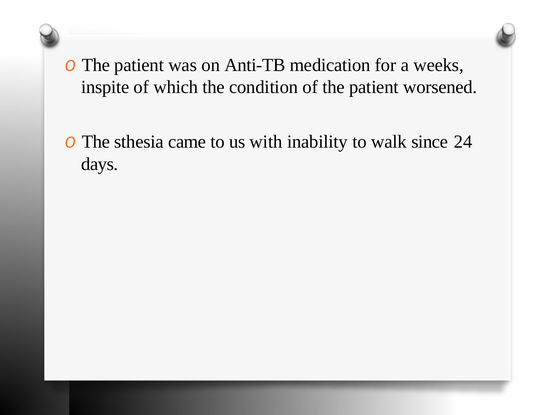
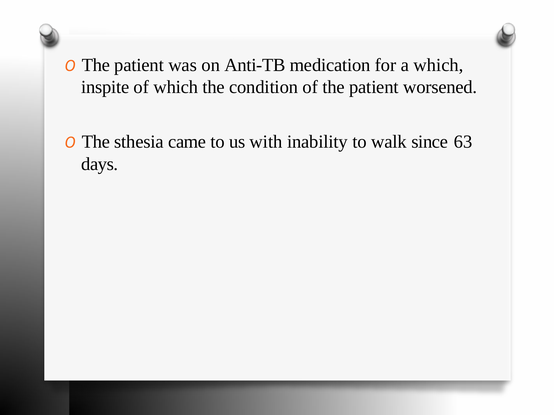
a weeks: weeks -> which (439, 65)
24: 24 -> 63 (463, 142)
